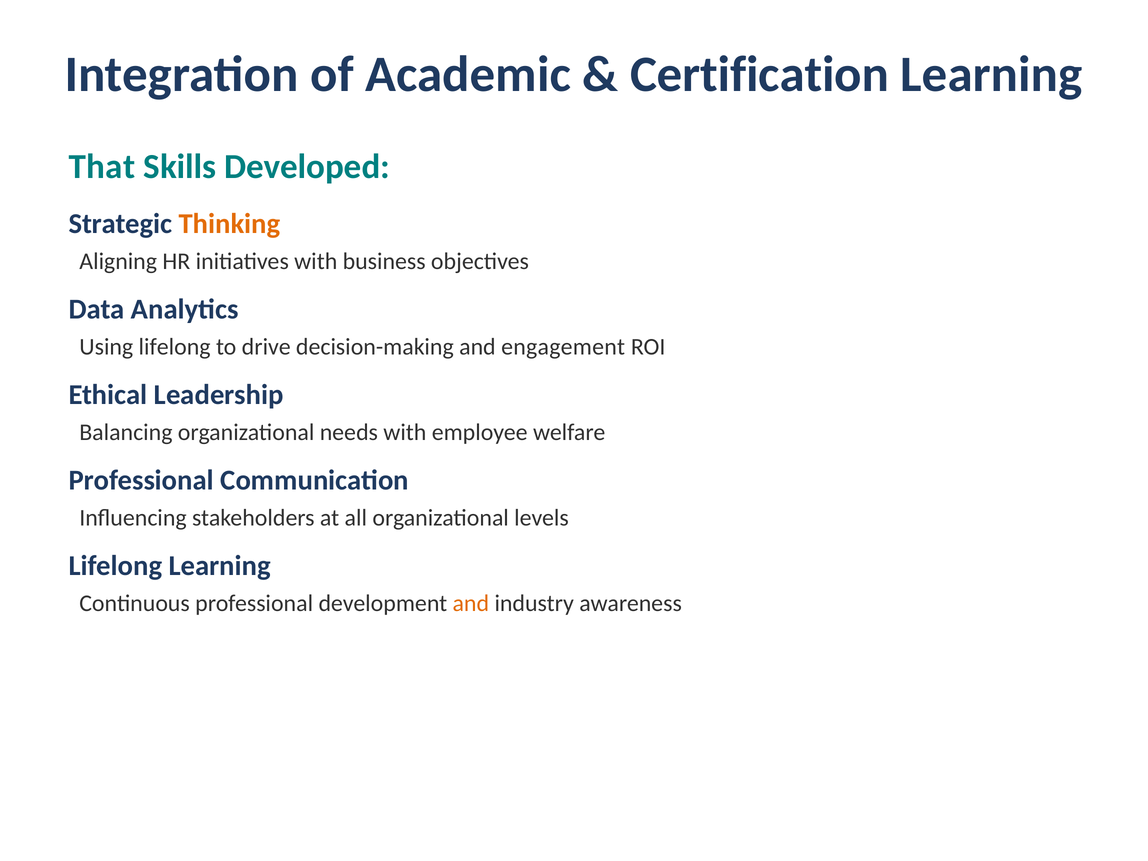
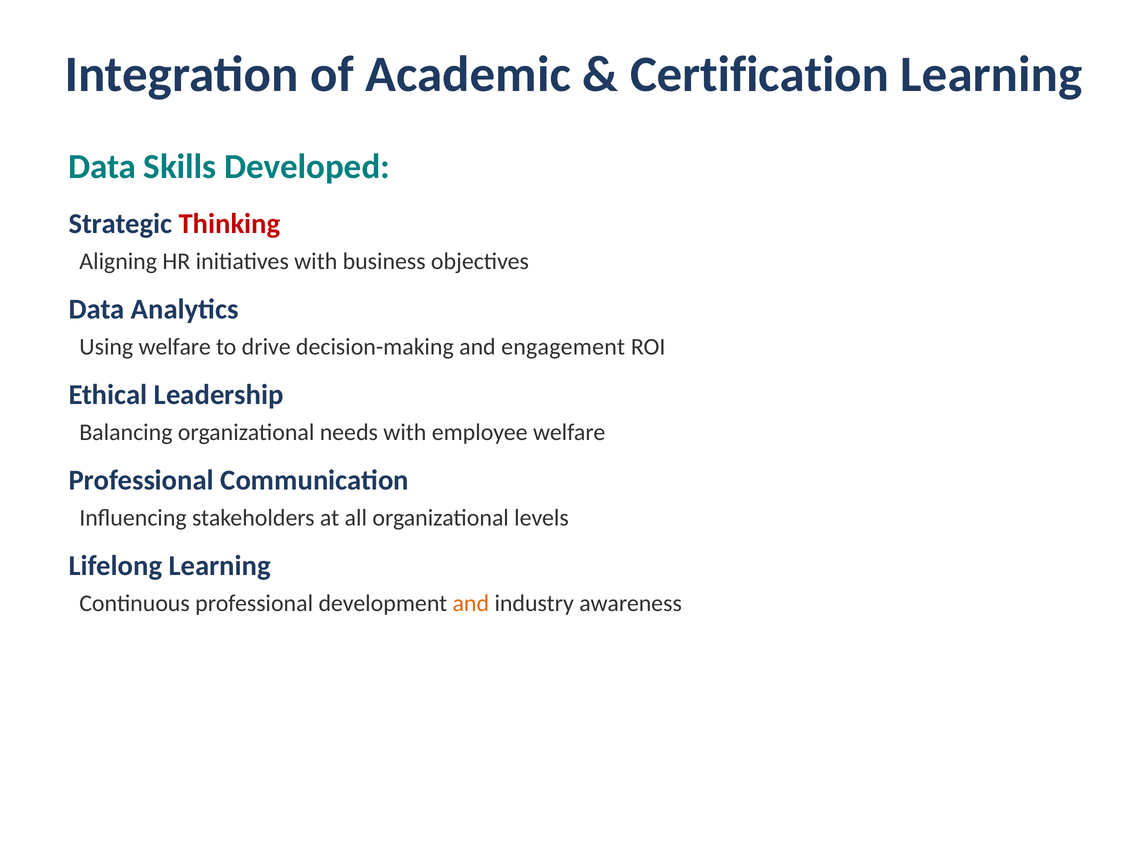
That: That -> Data (102, 167)
Thinking colour: orange -> red (230, 224)
Using lifelong: lifelong -> welfare (175, 347)
